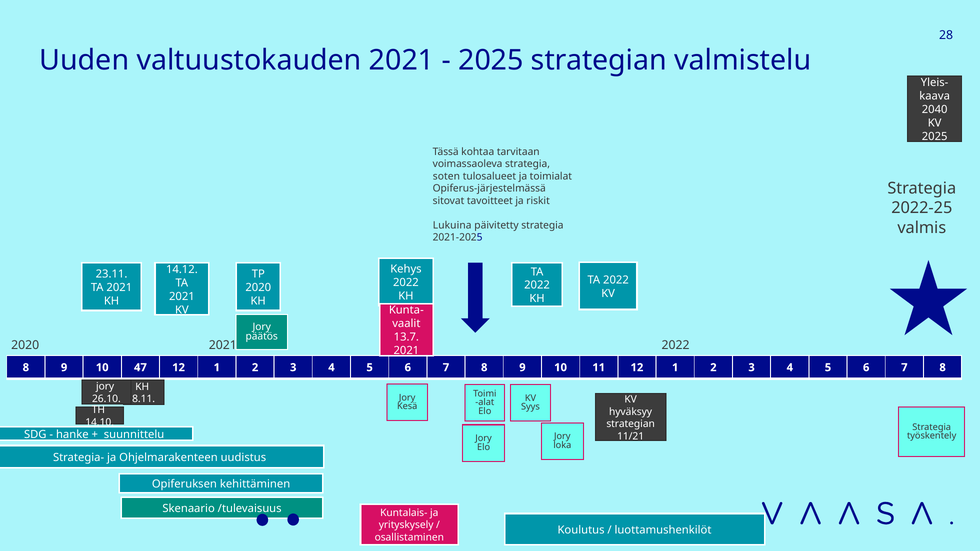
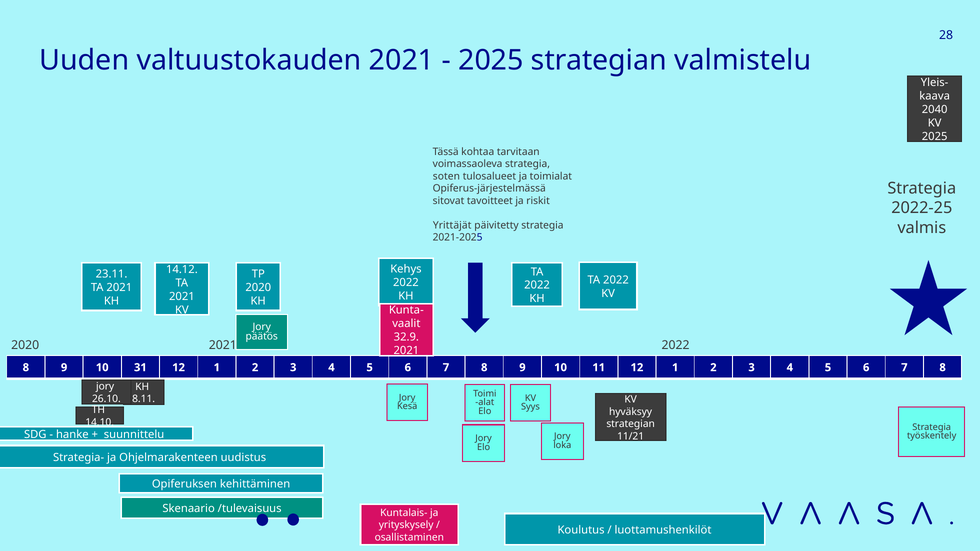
Lukuina: Lukuina -> Yrittäjät (452, 225)
13.7: 13.7 -> 32.9 (406, 337)
47: 47 -> 31 (140, 368)
